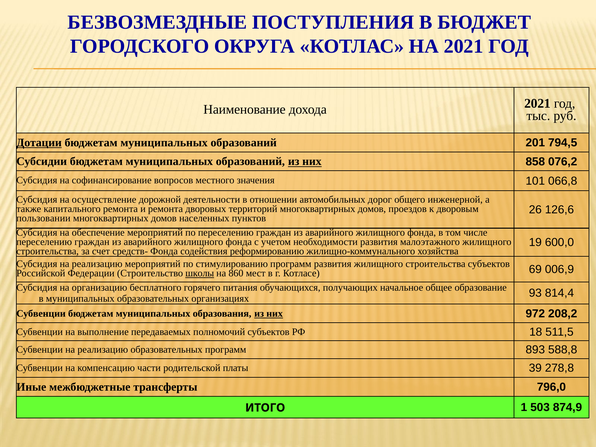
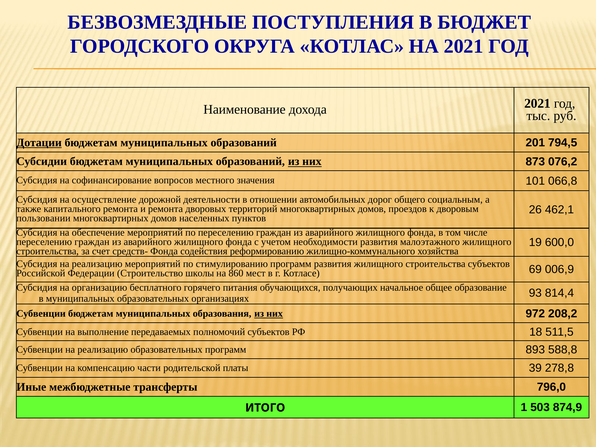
858: 858 -> 873 (535, 162)
инженерной: инженерной -> социальным (455, 200)
126,6: 126,6 -> 462,1 (559, 210)
школы underline: present -> none (200, 273)
